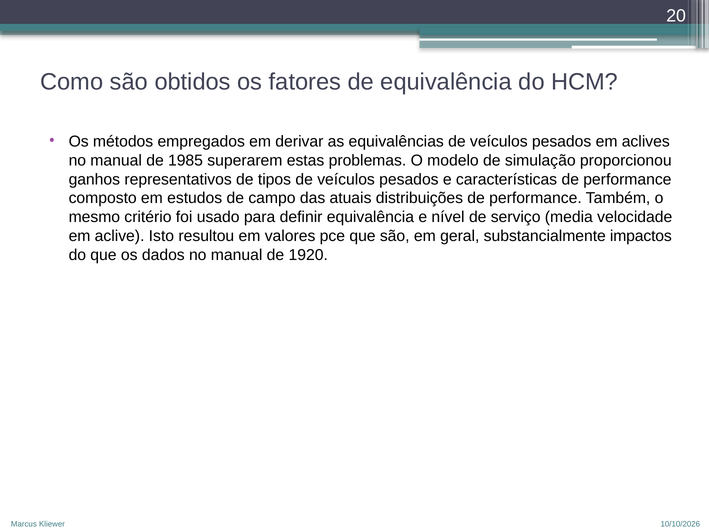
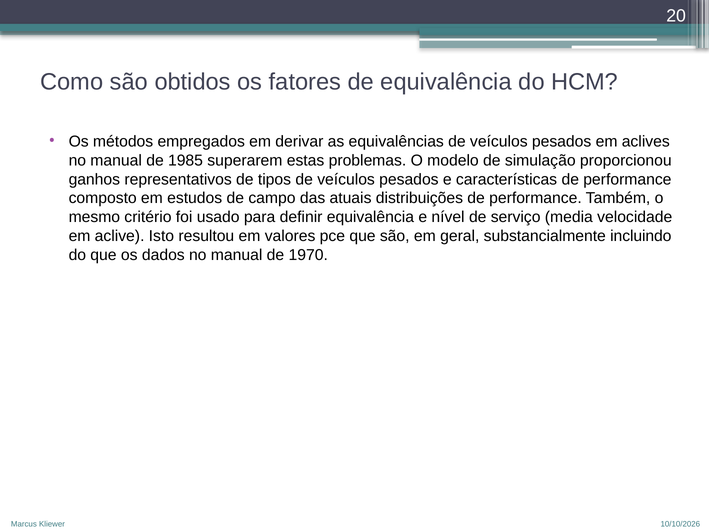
impactos: impactos -> incluindo (641, 236)
1920: 1920 -> 1970 (308, 255)
